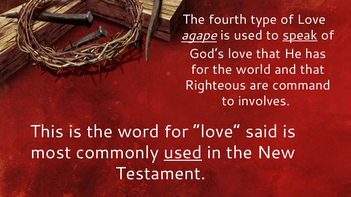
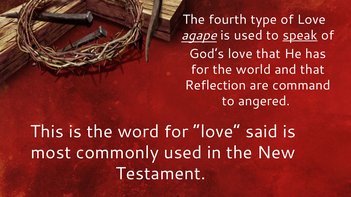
Righteous: Righteous -> Reflection (216, 85)
involves: involves -> angered (264, 101)
used underline: present -> none (183, 153)
